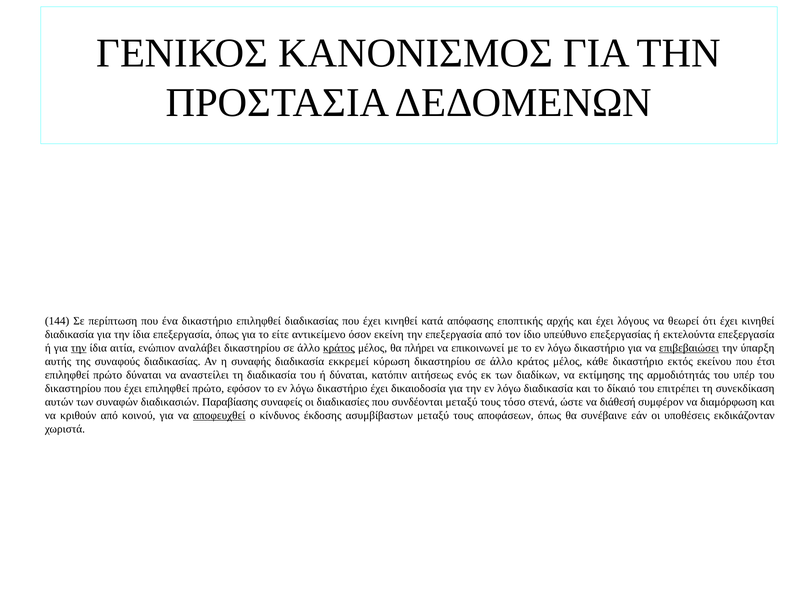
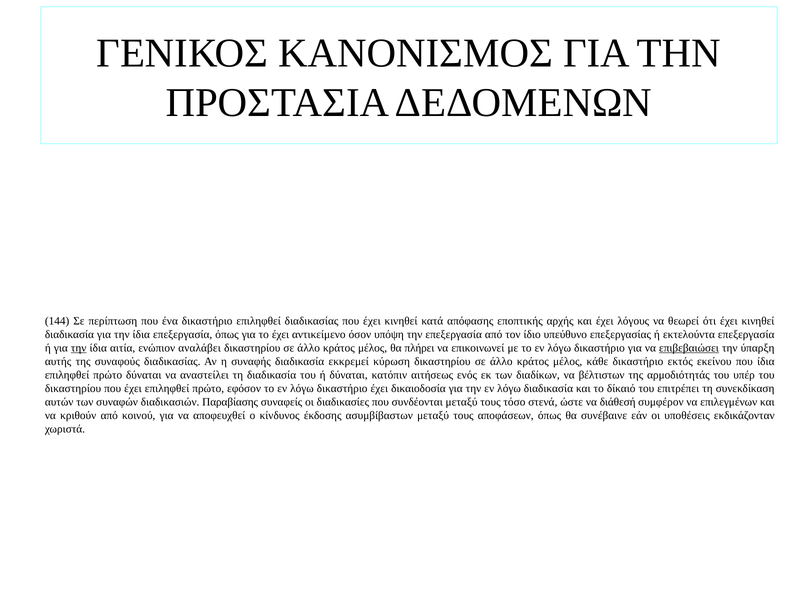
το είτε: είτε -> έχει (280, 334)
εκείνη: εκείνη -> υπόψη (389, 334)
κράτος underline: present -> none (339, 348)
που έτσι: έτσι -> ίδια (766, 361)
εκτίμησης: εκτίμησης -> βέλτιστων (602, 375)
διαμόρφωση: διαμόρφωση -> επιλεγμένων (729, 402)
αποφευχθεί underline: present -> none (219, 415)
